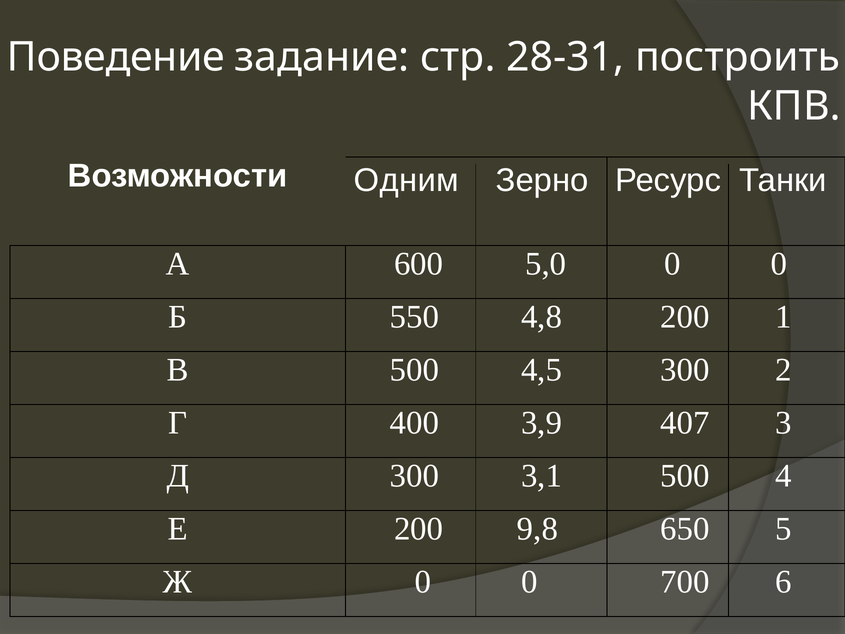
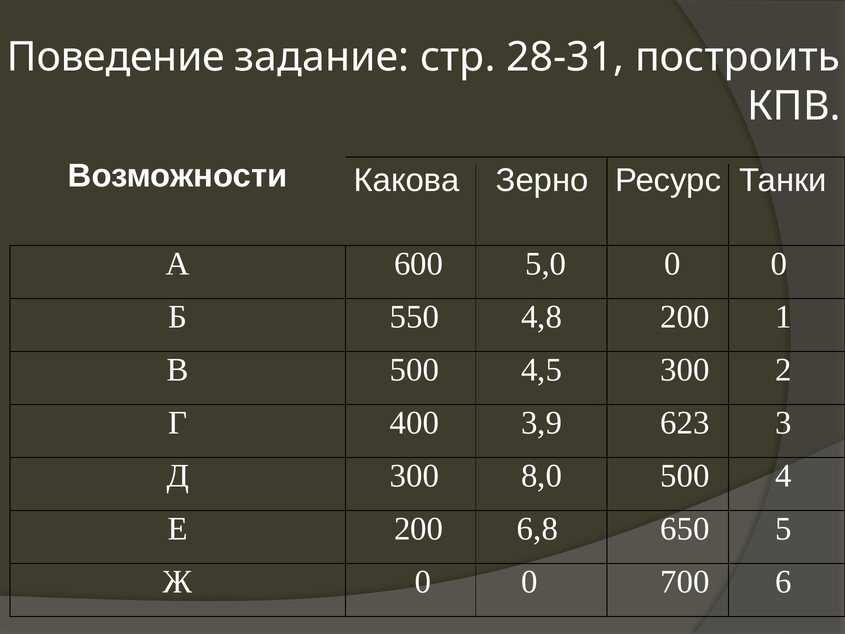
Одним: Одним -> Какова (407, 180)
407: 407 -> 623 (685, 423)
3,1: 3,1 -> 8,0 (542, 476)
9,8: 9,8 -> 6,8 (537, 529)
